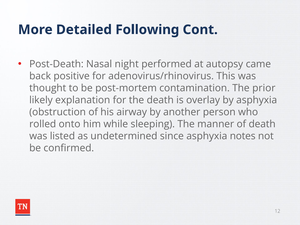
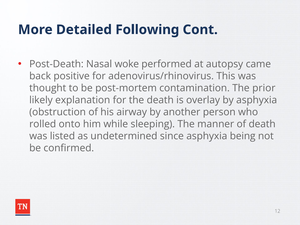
night: night -> woke (127, 64)
notes: notes -> being (243, 136)
